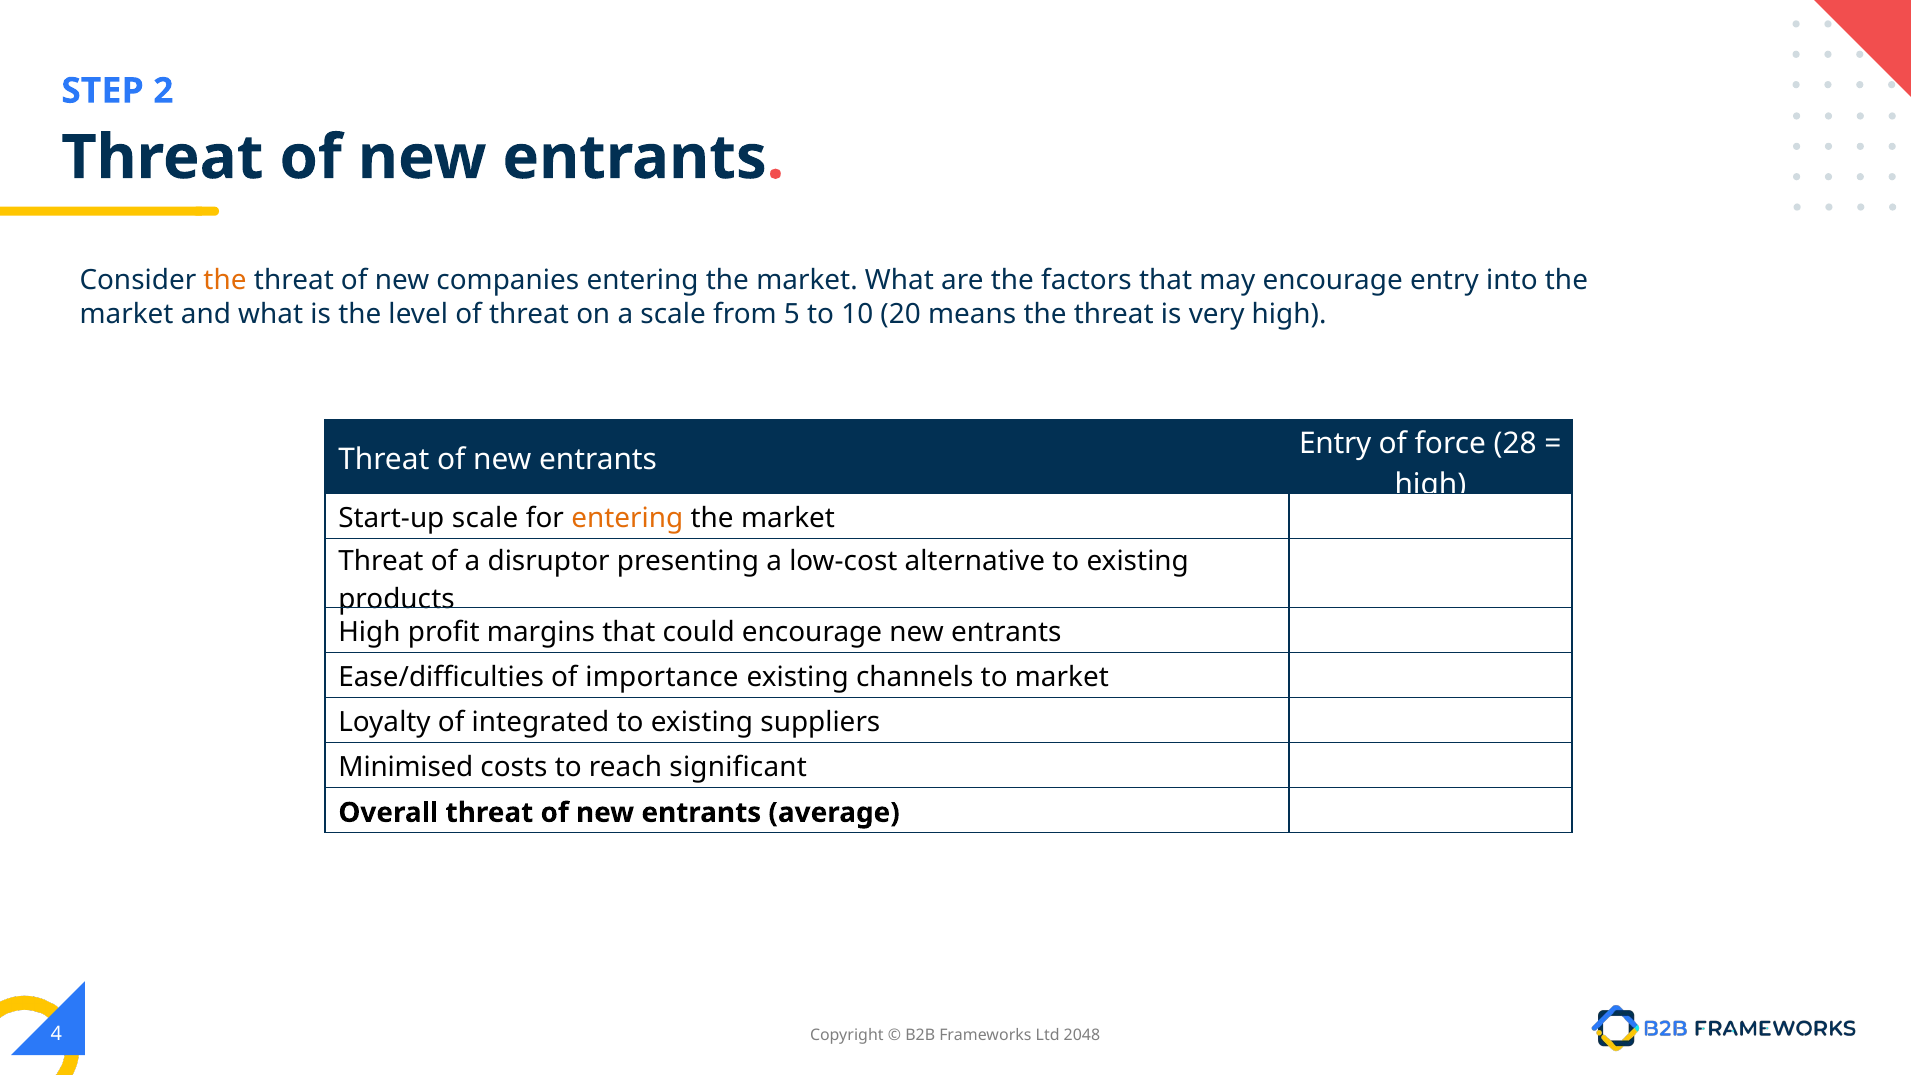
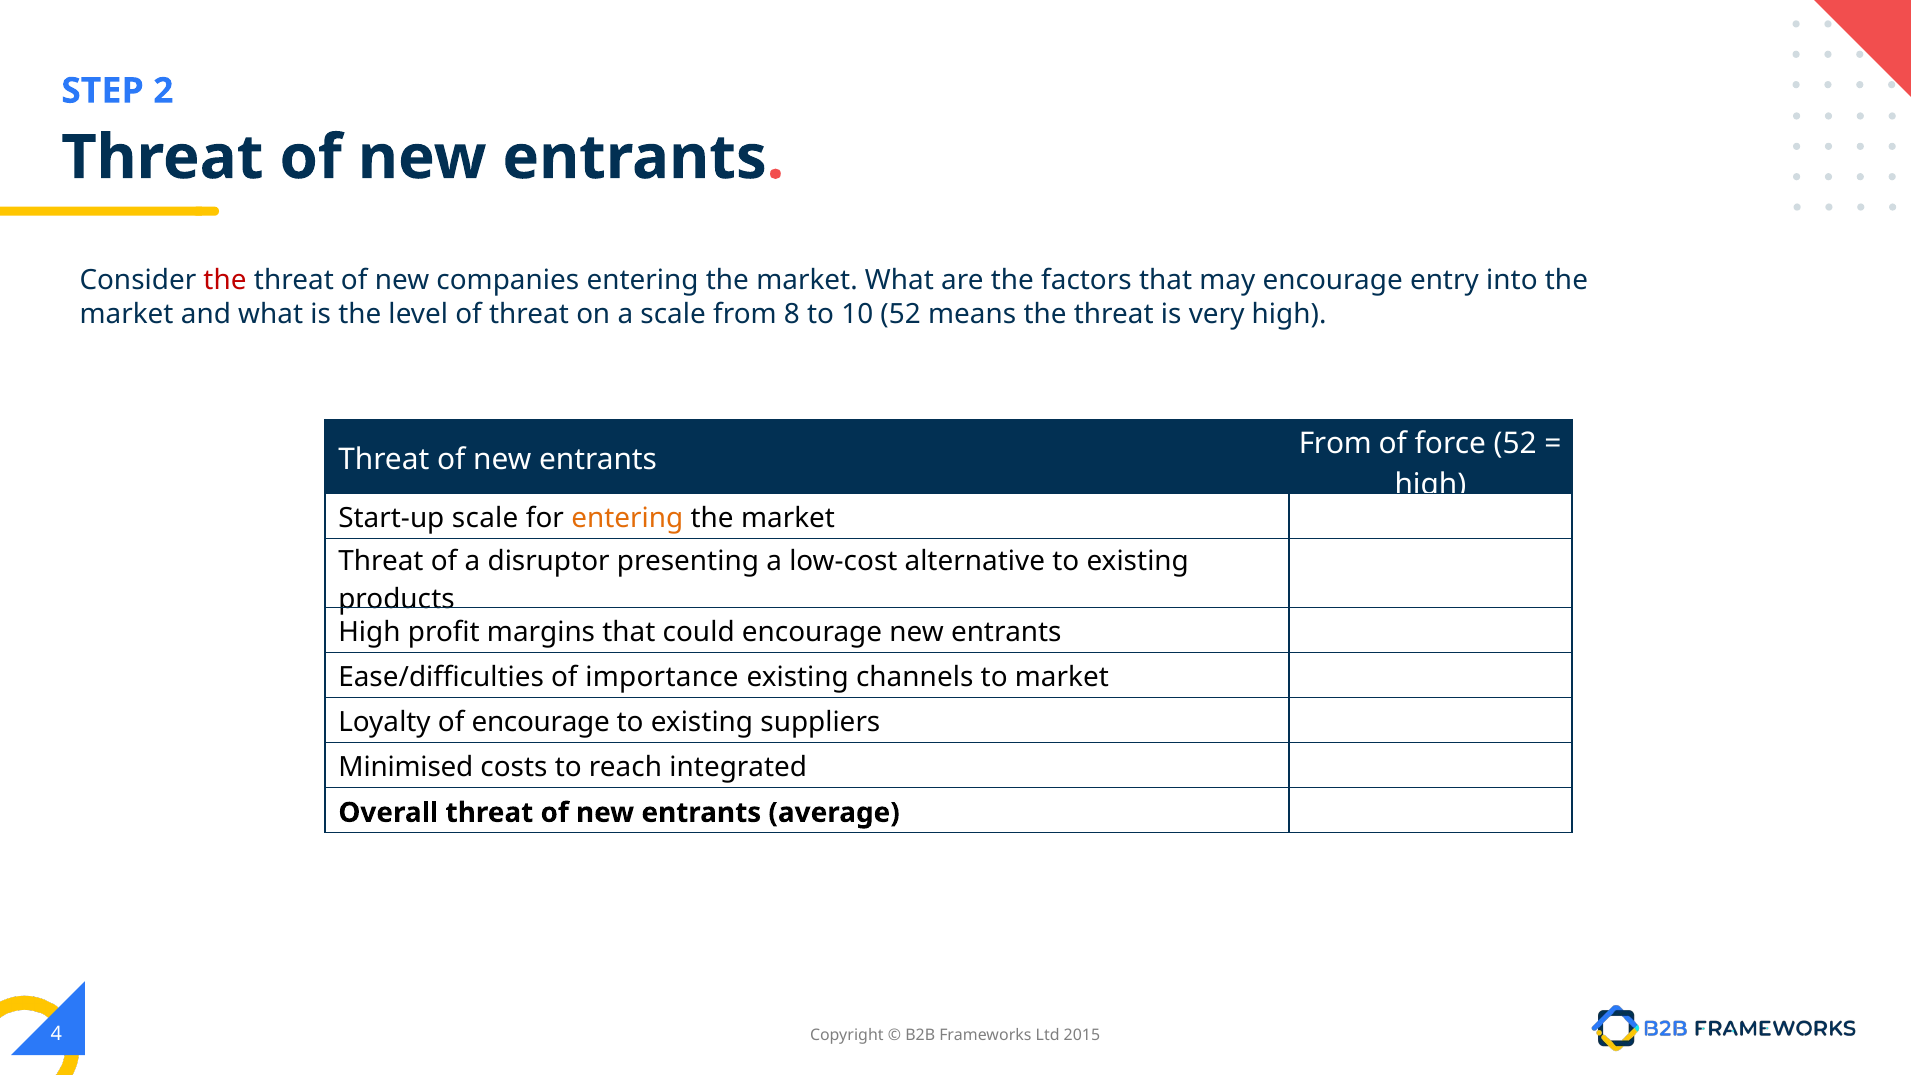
the colour: orange -> red (225, 280)
5: 5 -> 8 (792, 314)
10 20: 20 -> 52 (901, 314)
Entry: Entry -> From (1335, 444)
force 28: 28 -> 52 (1515, 444)
of integrated: integrated -> encourage (541, 723)
significant: significant -> integrated (738, 768)
2048: 2048 -> 2015 (1082, 1035)
